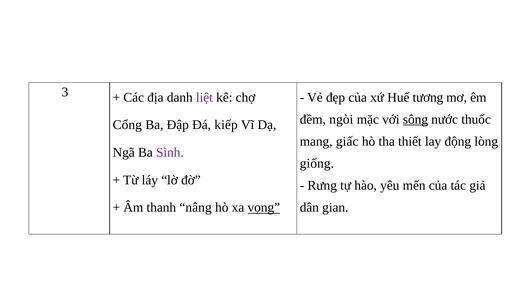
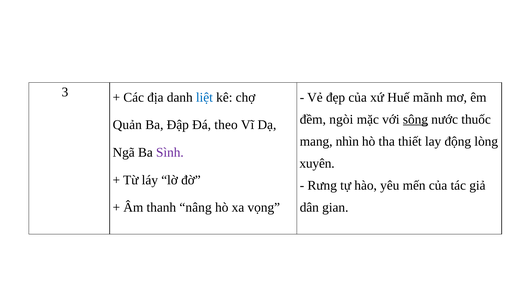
liệt colour: purple -> blue (204, 97)
tương: tương -> mãnh (428, 97)
Cổng: Cổng -> Quản (127, 125)
kiếp: kiếp -> theo (226, 125)
giấc: giấc -> nhìn (347, 141)
giống: giống -> xuyên (317, 163)
vọng underline: present -> none (264, 207)
